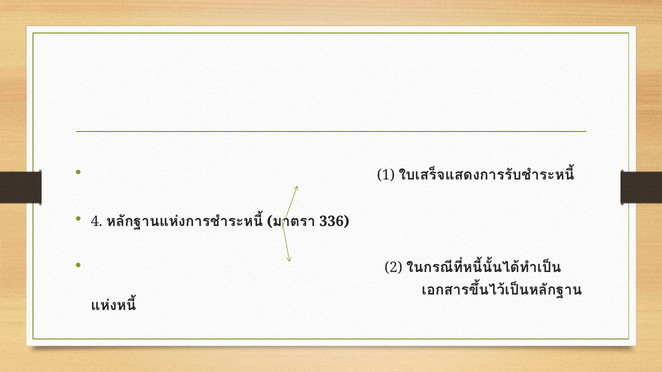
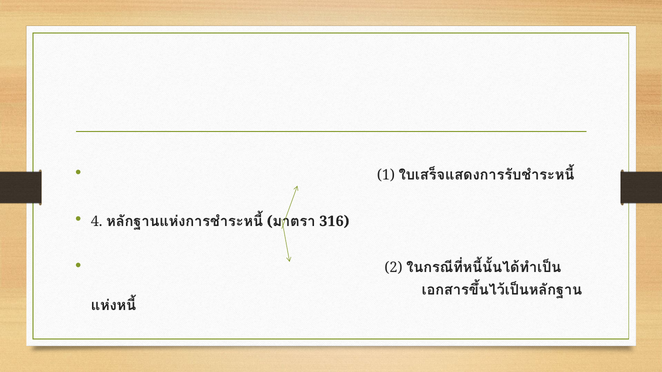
336: 336 -> 316 (334, 221)
